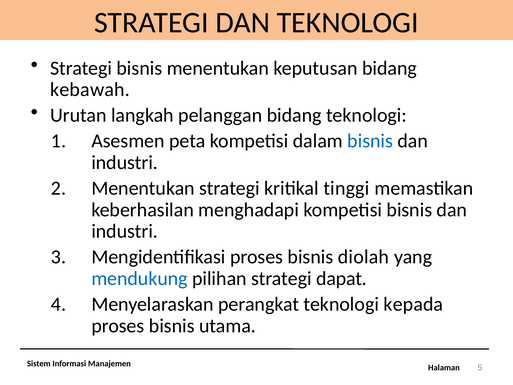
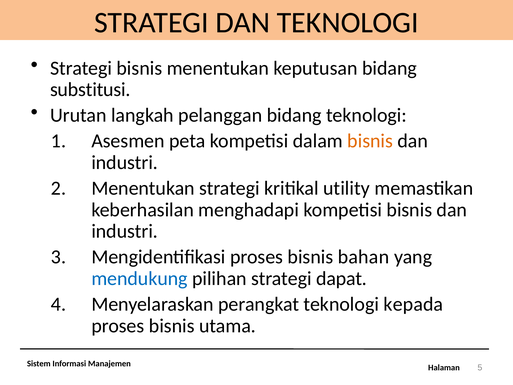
kebawah: kebawah -> substitusi (90, 90)
bisnis colour: blue -> orange (370, 141)
tinggi: tinggi -> utility (347, 188)
diolah: diolah -> bahan (364, 257)
